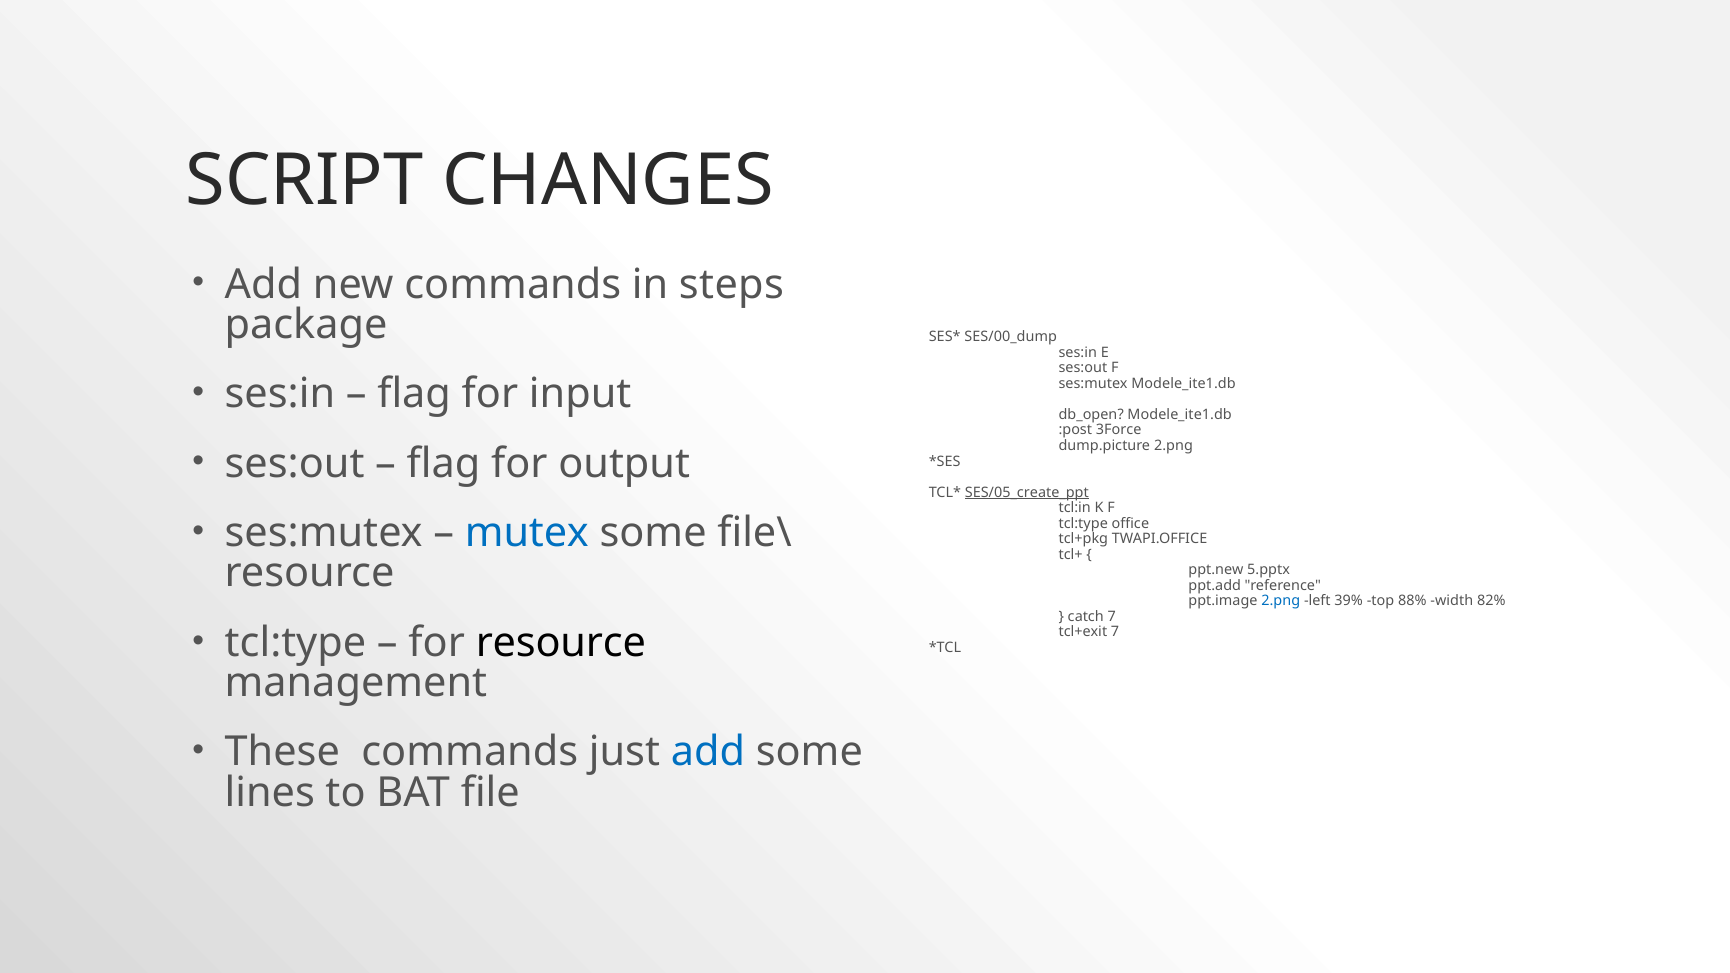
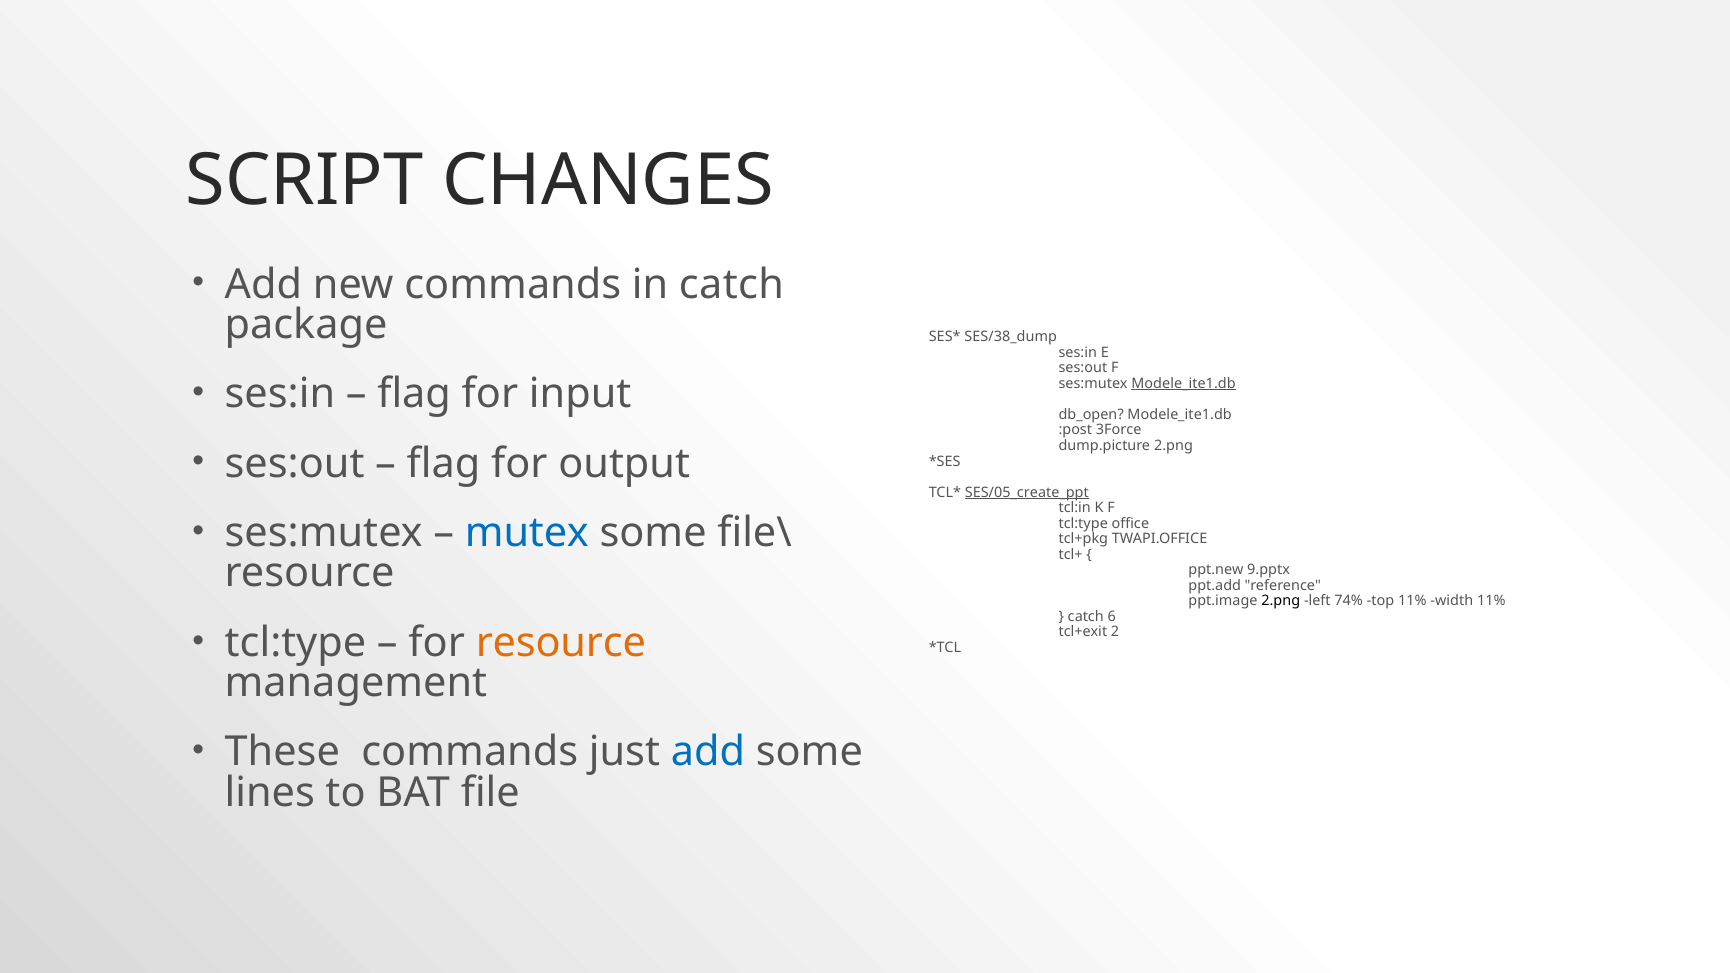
in steps: steps -> catch (731, 285)
SES/00_dump: SES/00_dump -> SES/38_dump (1011, 337)
Modele_ite1.db underline: none -> present (1184, 384)
5.pptx: 5.pptx -> 9.pptx (1269, 570)
2.png colour: blue -> black (1281, 601)
39%: 39% -> 74% (1349, 601)
top 88%: 88% -> 11% (1412, 601)
width 82%: 82% -> 11% (1491, 601)
catch 7: 7 -> 6 (1112, 617)
resource colour: black -> orange (561, 643)
tcl+exit 7: 7 -> 2 (1115, 632)
